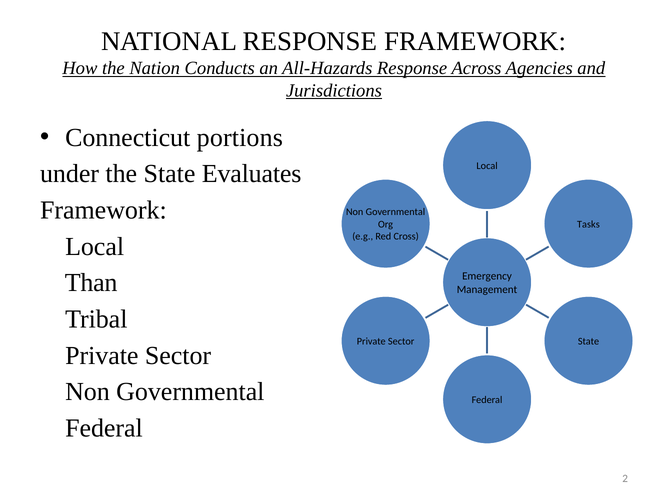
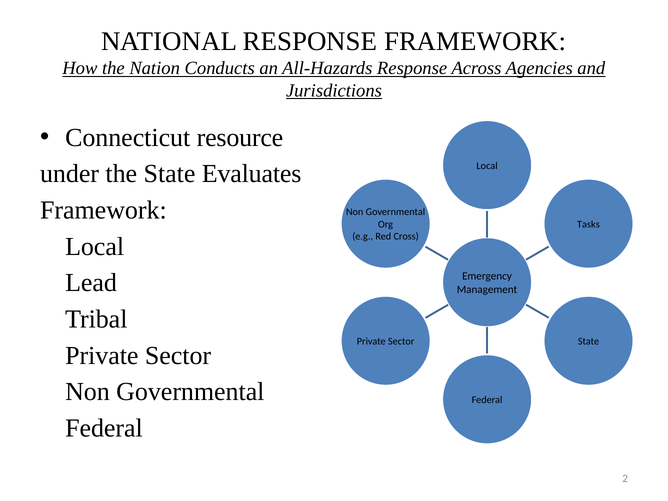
portions: portions -> resource (240, 138)
Than: Than -> Lead (91, 283)
